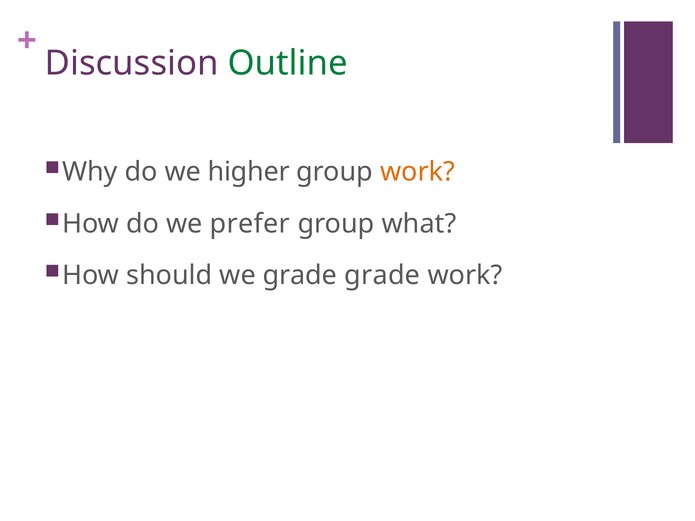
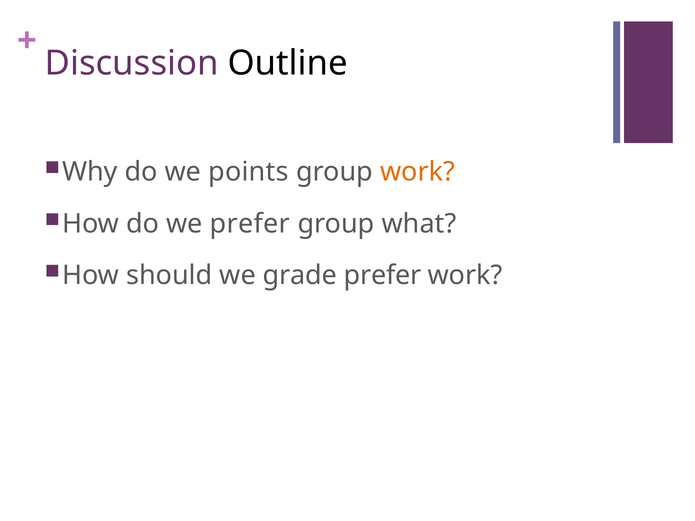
Outline colour: green -> black (288, 64)
higher: higher -> points (249, 172)
grade grade: grade -> prefer (383, 275)
